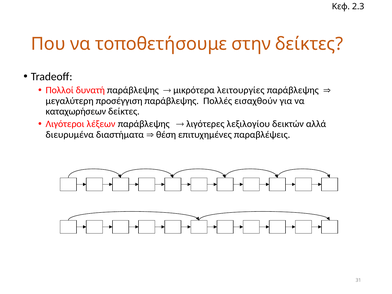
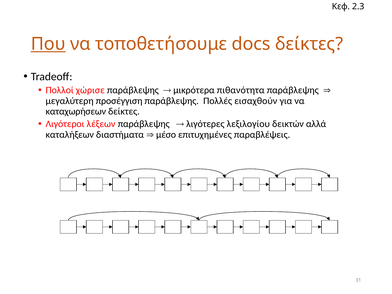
Που underline: none -> present (48, 44)
στην: στην -> docs (251, 44)
δυνατή: δυνατή -> χώρισε (90, 90)
λειτουργίες: λειτουργίες -> πιθανότητα (241, 90)
διευρυμένα: διευρυμένα -> καταλήξεων (70, 135)
θέση: θέση -> μέσο (166, 135)
